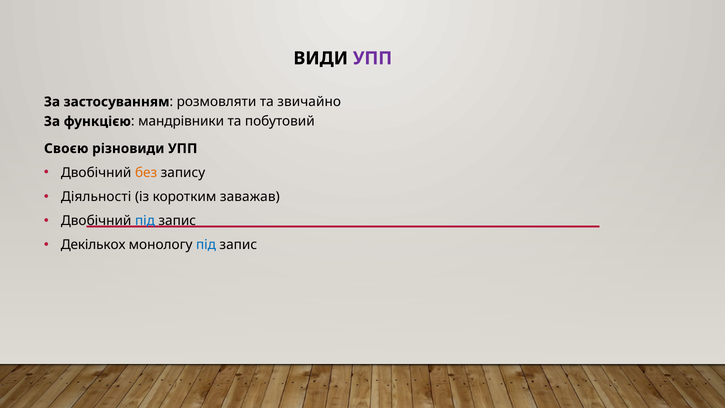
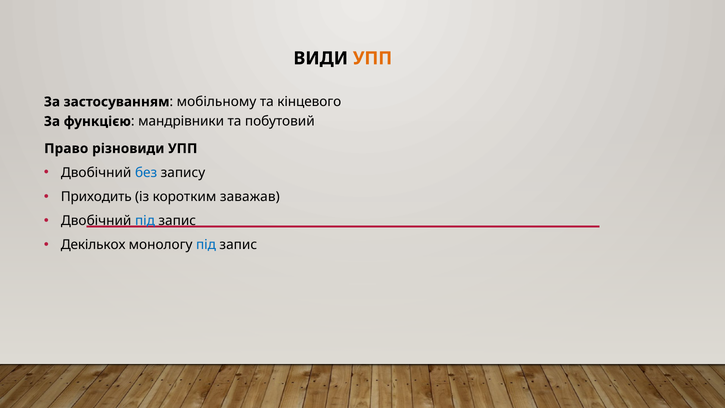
УПП colour: purple -> orange (372, 58)
розмовляти: розмовляти -> мобільному (216, 102)
звичайно: звичайно -> кінцевого (309, 102)
Своєю: Своєю -> Право (66, 148)
без colour: orange -> blue (146, 173)
Діяльності: Діяльності -> Приходить (96, 197)
